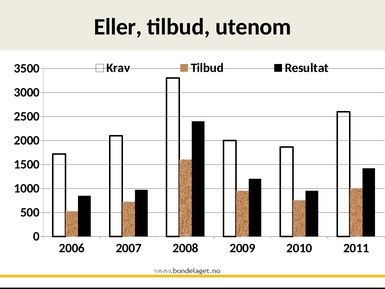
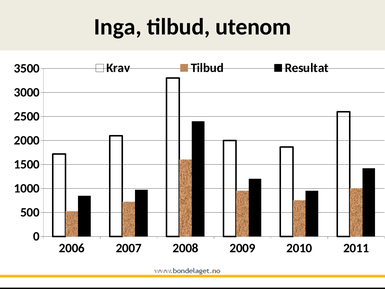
Eller: Eller -> Inga (118, 27)
